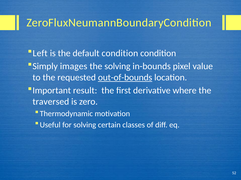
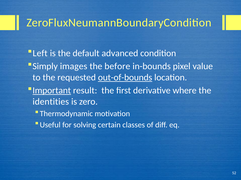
default condition: condition -> advanced (120, 53)
the solving: solving -> before (117, 67)
Important underline: none -> present (52, 91)
traversed: traversed -> identities (51, 102)
